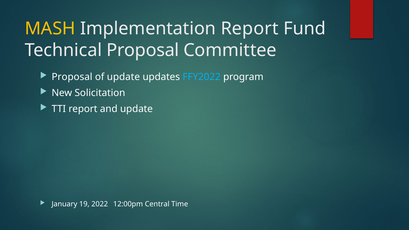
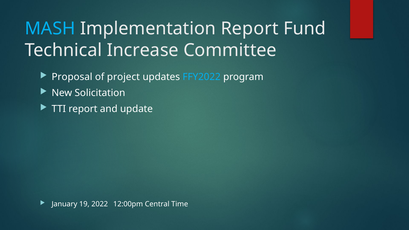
MASH colour: yellow -> light blue (50, 29)
Technical Proposal: Proposal -> Increase (143, 50)
of update: update -> project (123, 77)
